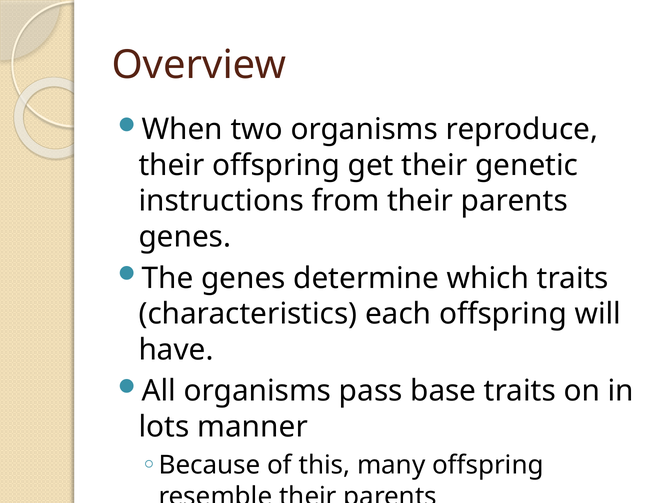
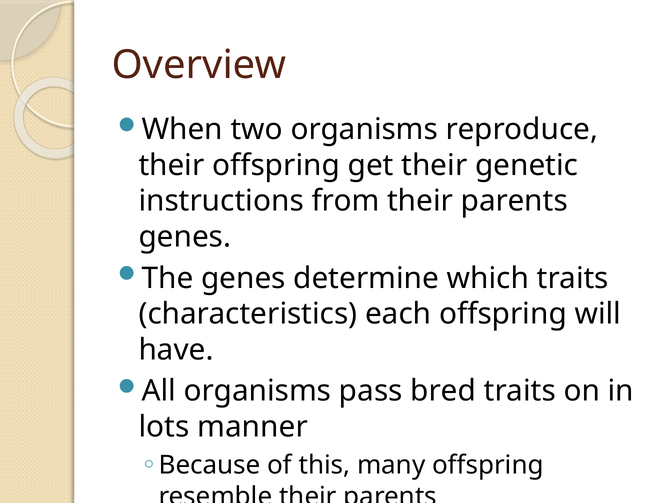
base: base -> bred (443, 391)
